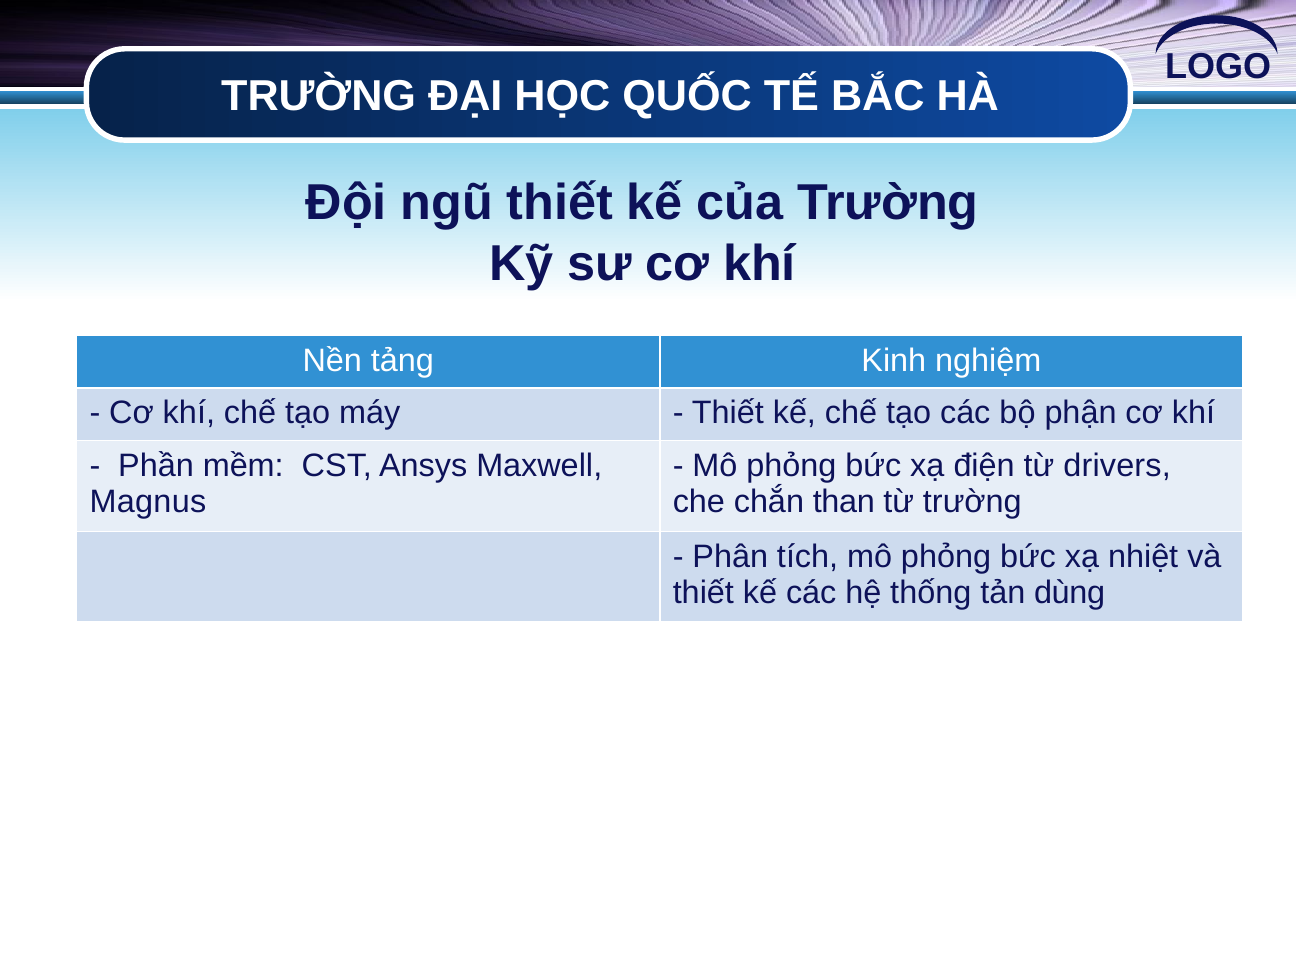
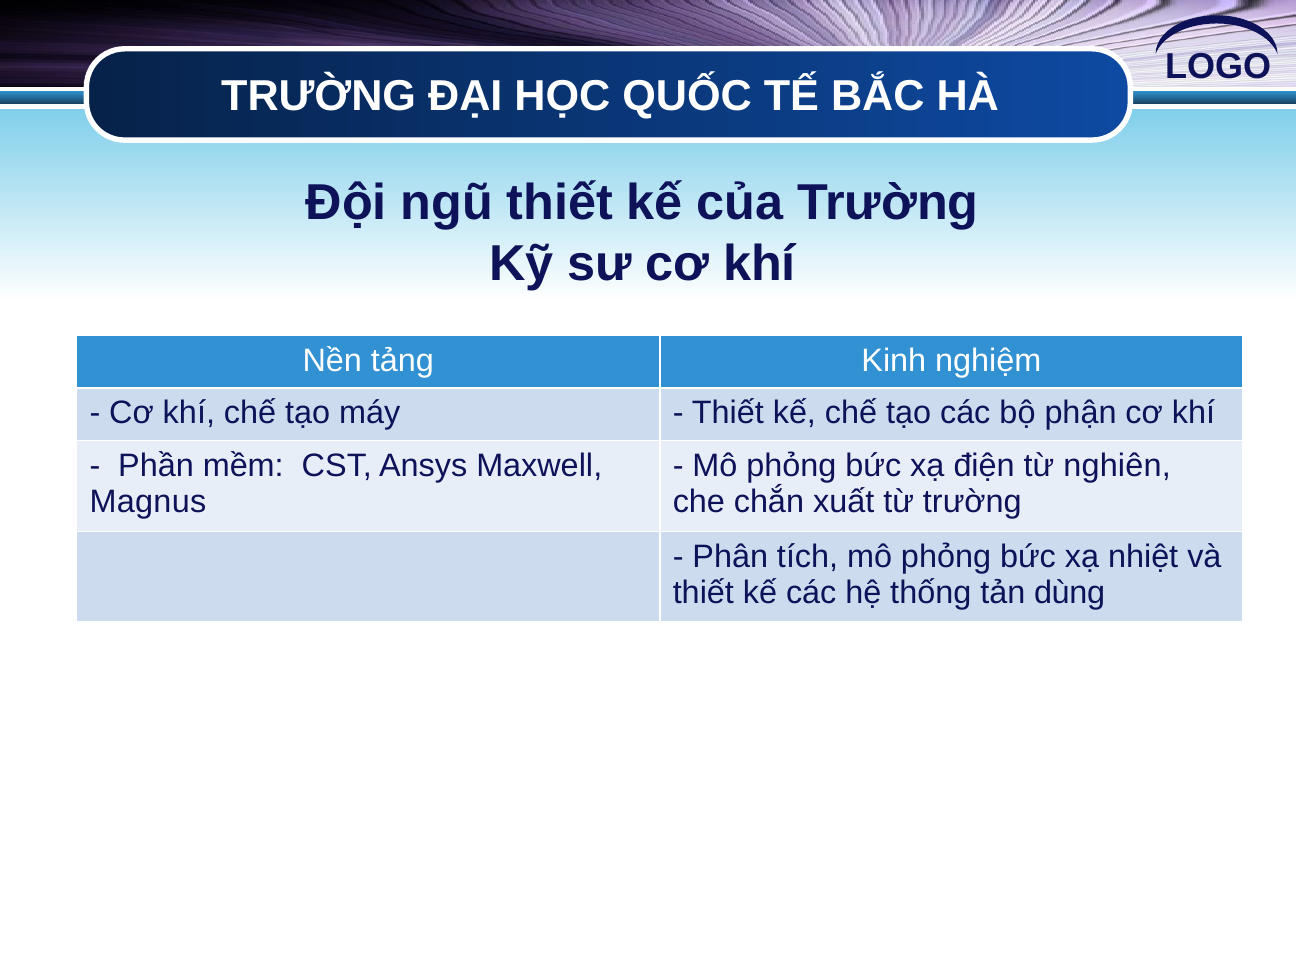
drivers: drivers -> nghiên (1117, 466)
than: than -> xuất (844, 502)
